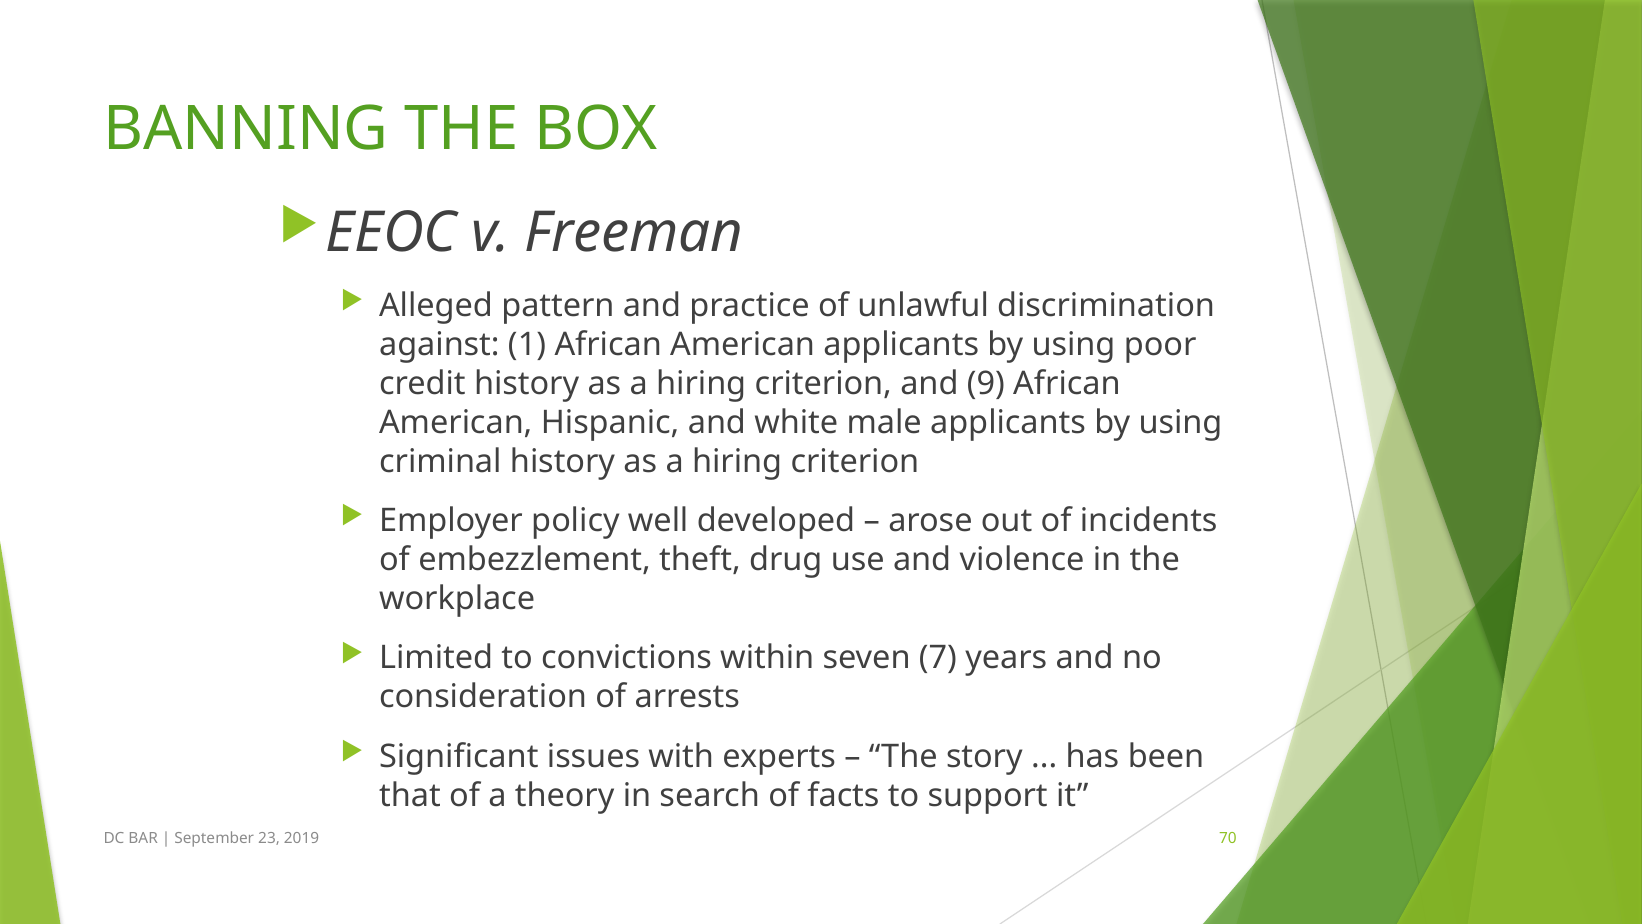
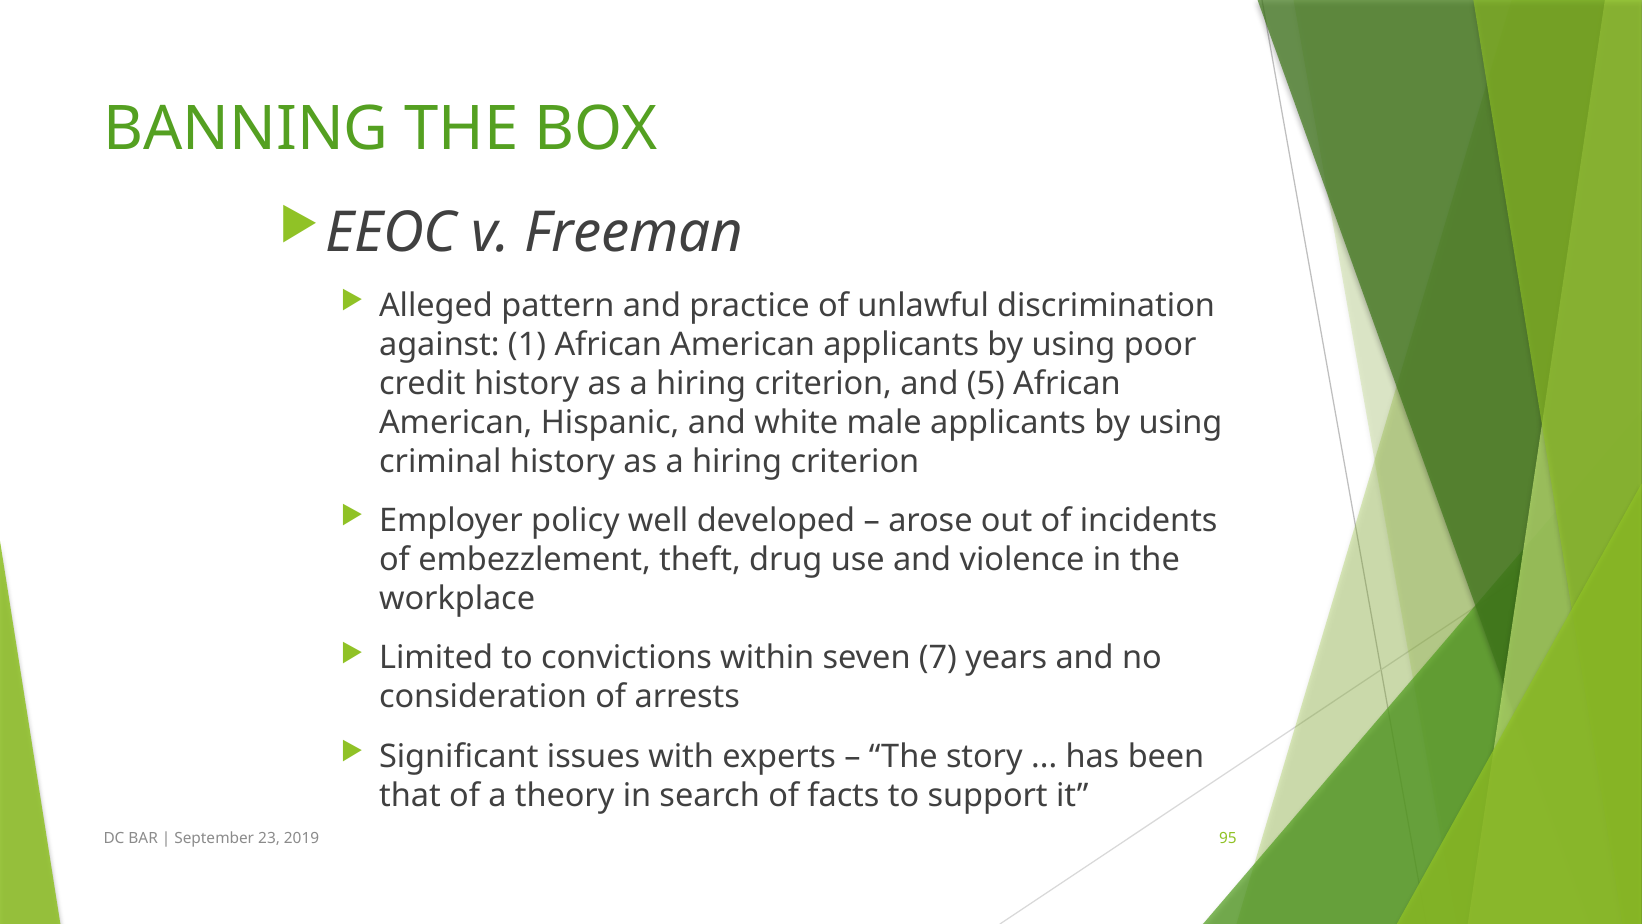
9: 9 -> 5 (986, 383)
70: 70 -> 95 (1228, 838)
